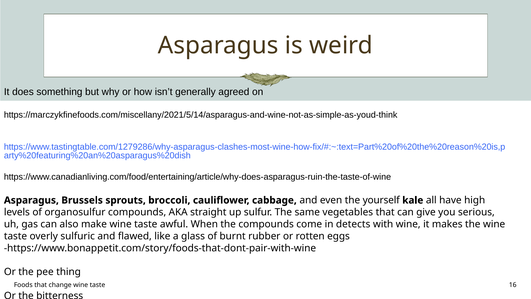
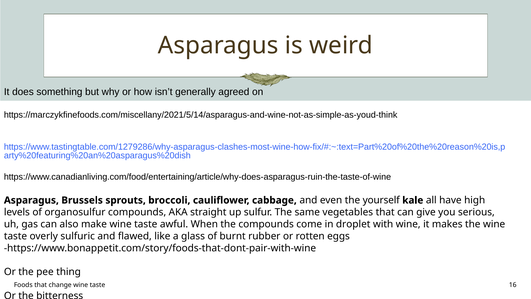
detects: detects -> droplet (353, 224)
